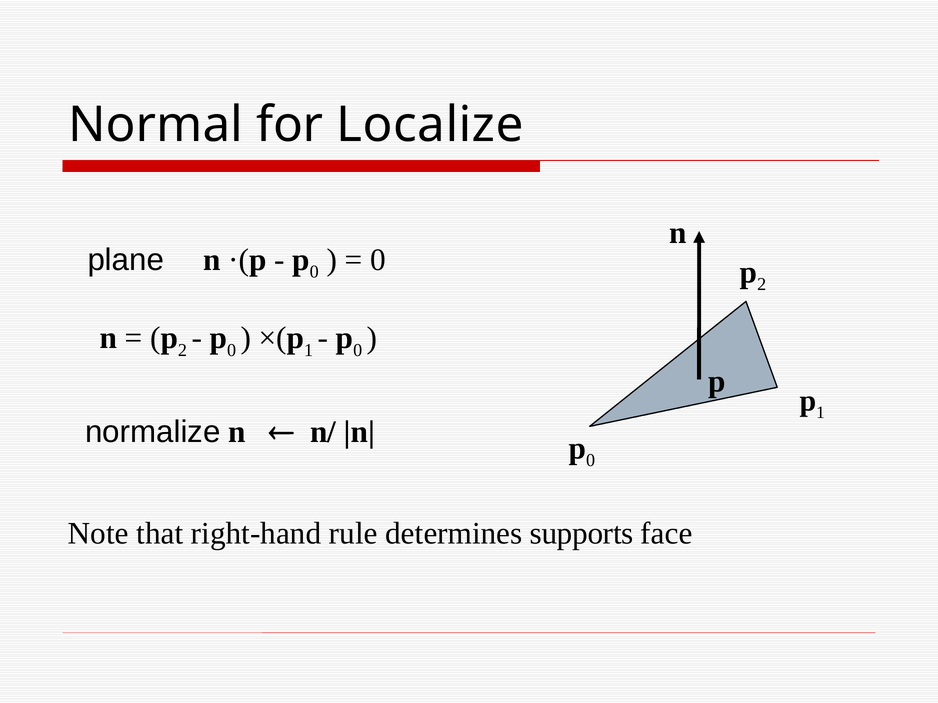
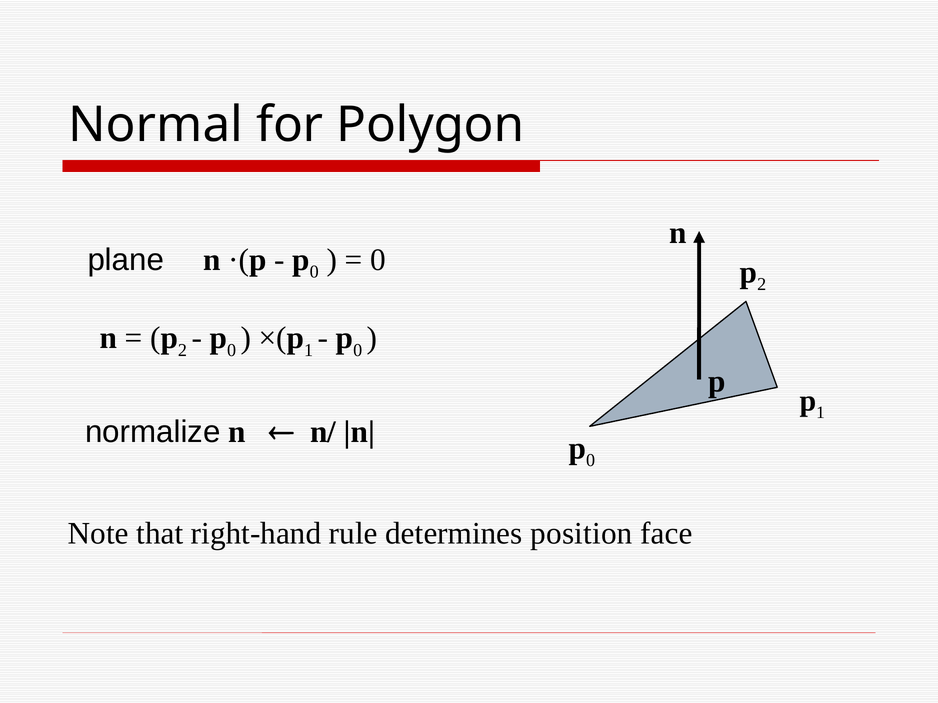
Localize: Localize -> Polygon (430, 125)
supports: supports -> position (581, 534)
